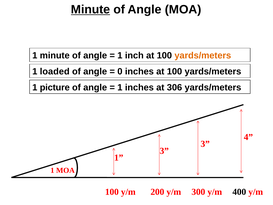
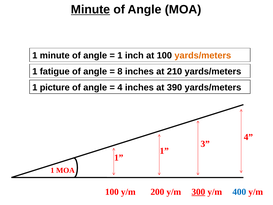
loaded: loaded -> fatigue (55, 71)
0: 0 -> 8 (120, 71)
inches at 100: 100 -> 210 (174, 71)
1: 1 -> 4 (120, 87)
306: 306 -> 390 (174, 87)
3: 3 -> 1 (164, 151)
300 underline: none -> present (198, 192)
400 colour: black -> blue (239, 192)
